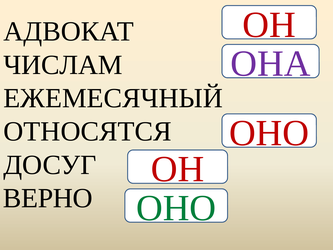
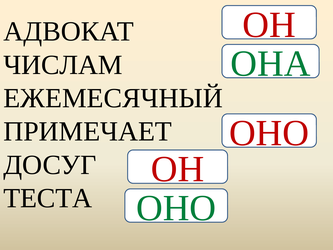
ОНА colour: purple -> green (270, 64)
ОТНОСЯТСЯ: ОТНОСЯТСЯ -> ПРИМЕЧАЕТ (88, 131)
ВЕРНО: ВЕРНО -> ТЕСТА (48, 198)
